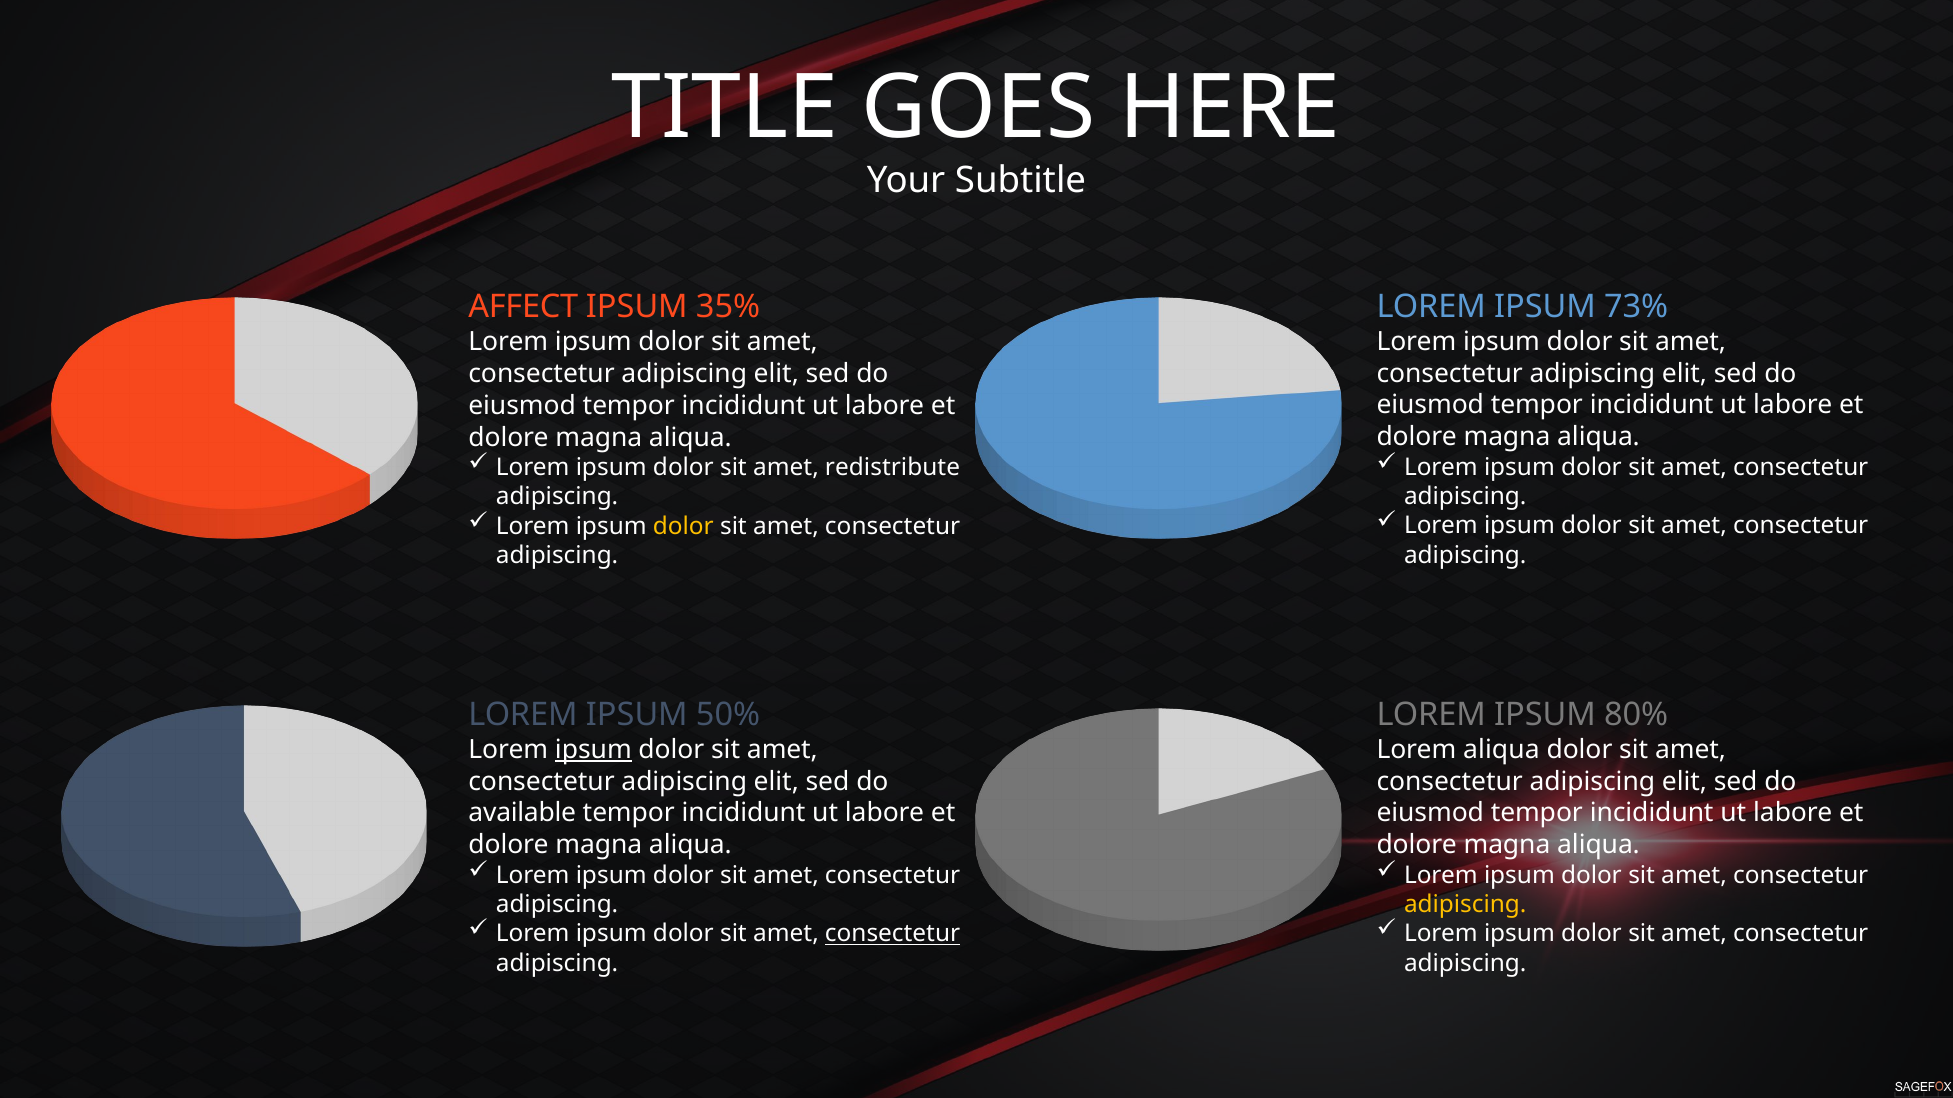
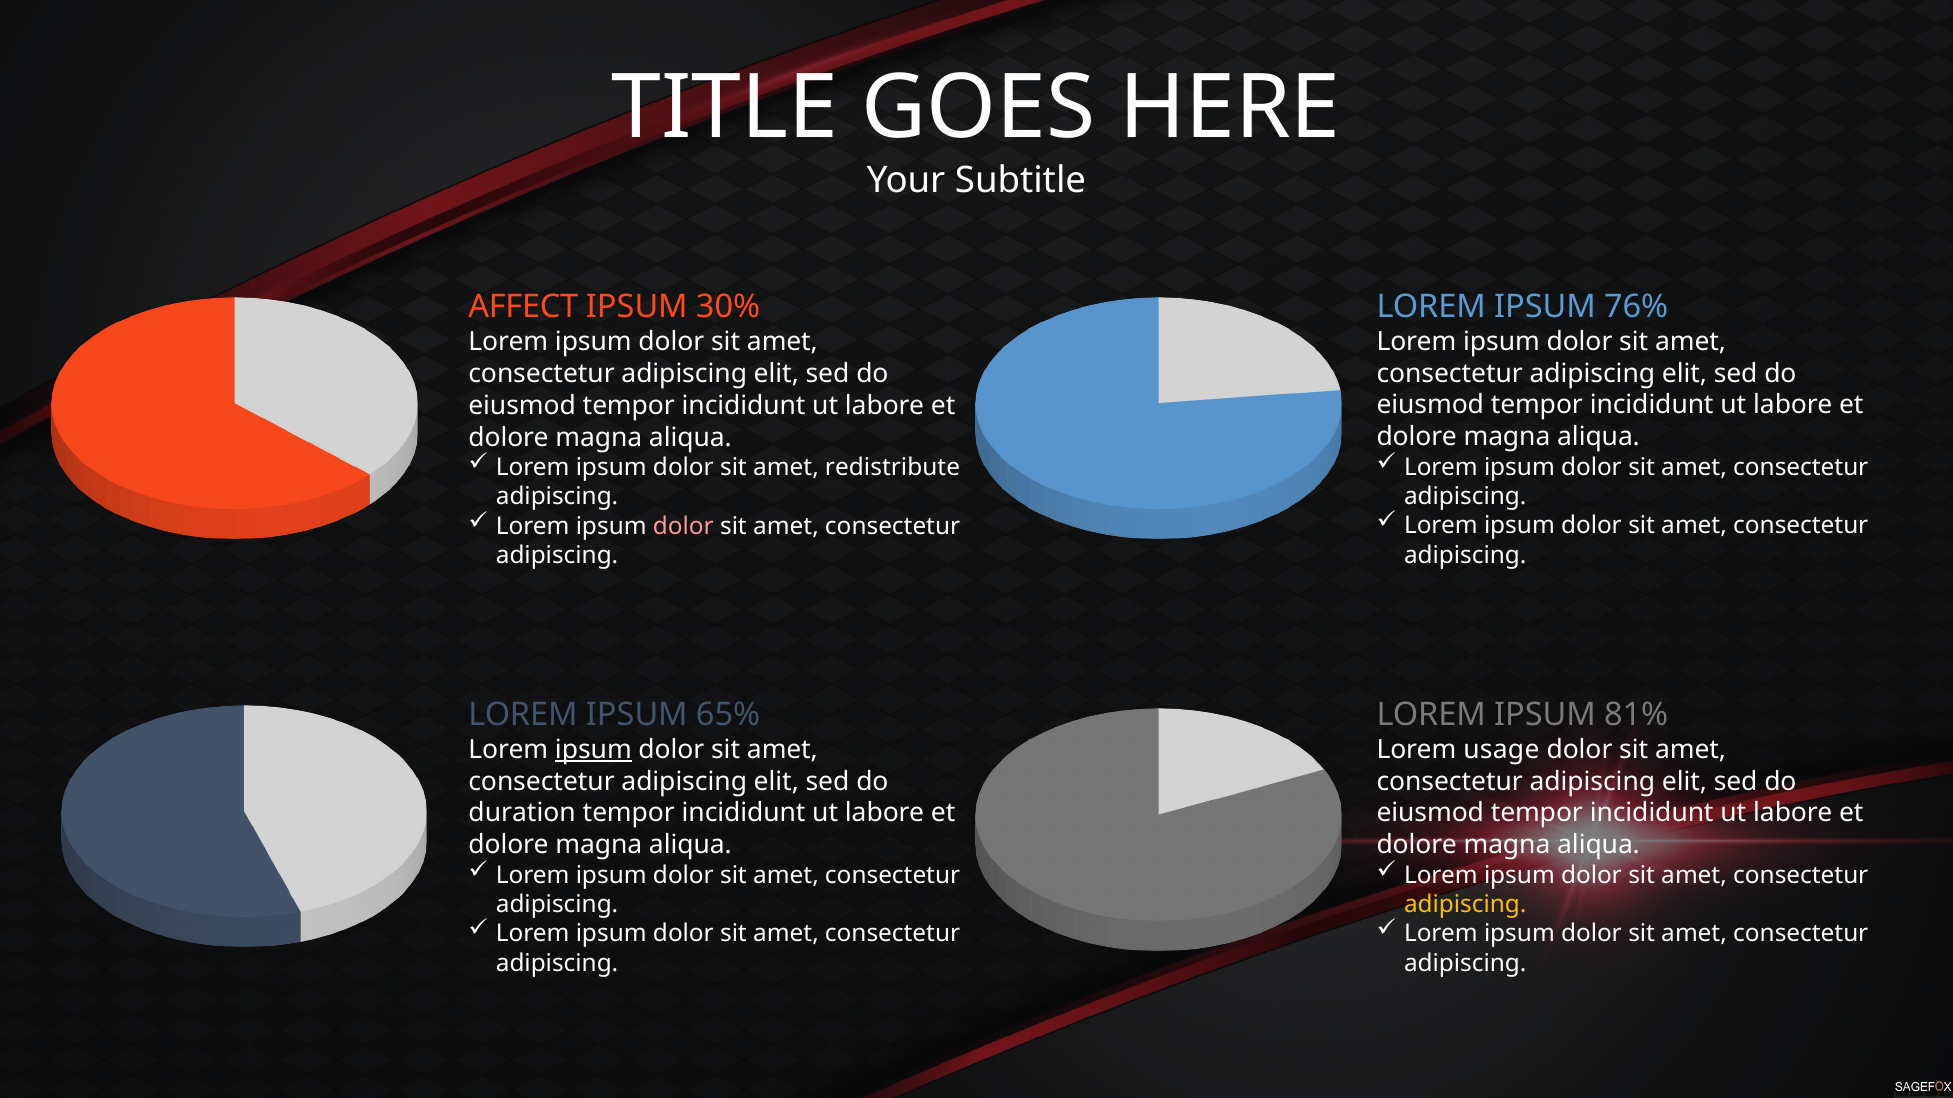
73%: 73% -> 76% (1636, 307)
35%: 35% -> 30% (728, 307)
dolor colour: yellow -> pink (683, 526)
50%: 50% -> 65% (728, 715)
80%: 80% -> 81% (1636, 715)
Lorem aliqua: aliqua -> usage (1501, 750)
available: available -> duration (522, 814)
consectetur underline: present -> none (893, 934)
